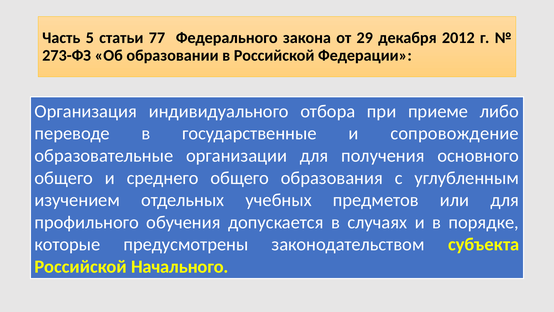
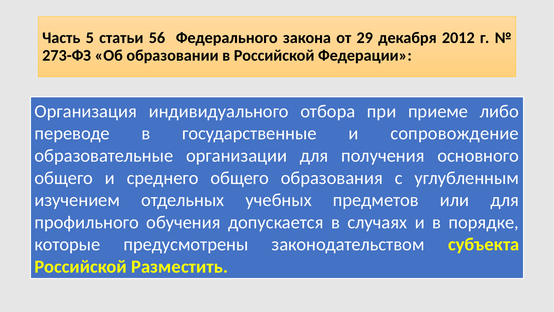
77: 77 -> 56 (157, 38)
Начального: Начального -> Разместить (180, 266)
